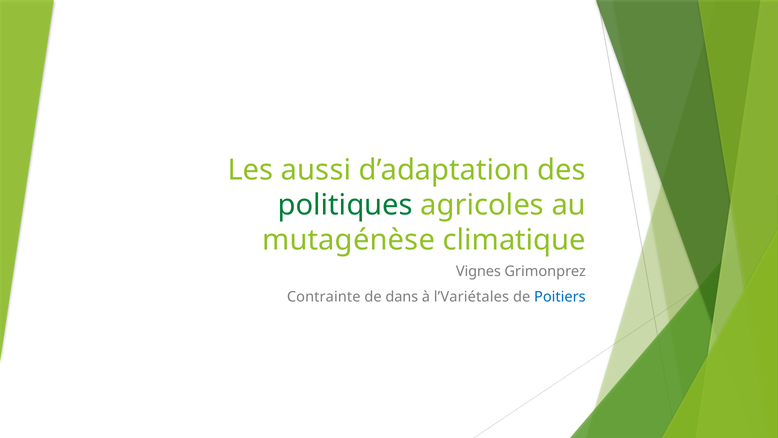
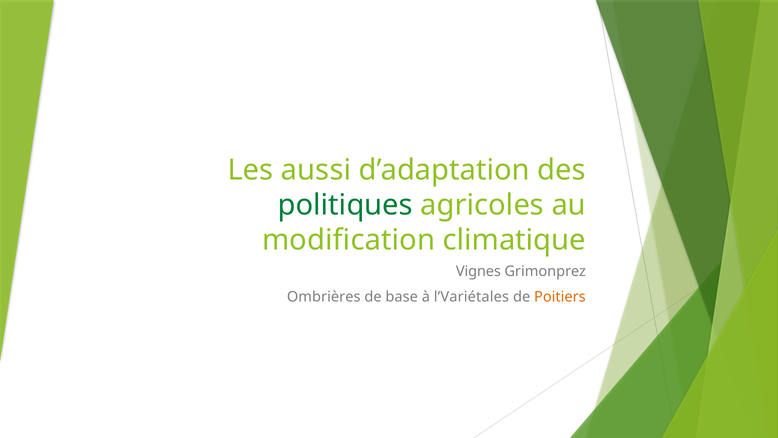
mutagénèse: mutagénèse -> modification (349, 240)
Contrainte: Contrainte -> Ombrières (324, 297)
dans: dans -> base (402, 297)
Poitiers colour: blue -> orange (560, 297)
